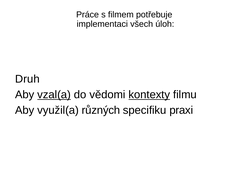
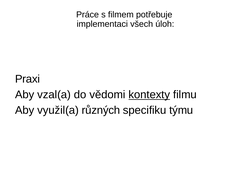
Druh: Druh -> Praxi (27, 79)
vzal(a underline: present -> none (54, 95)
praxi: praxi -> týmu (181, 110)
